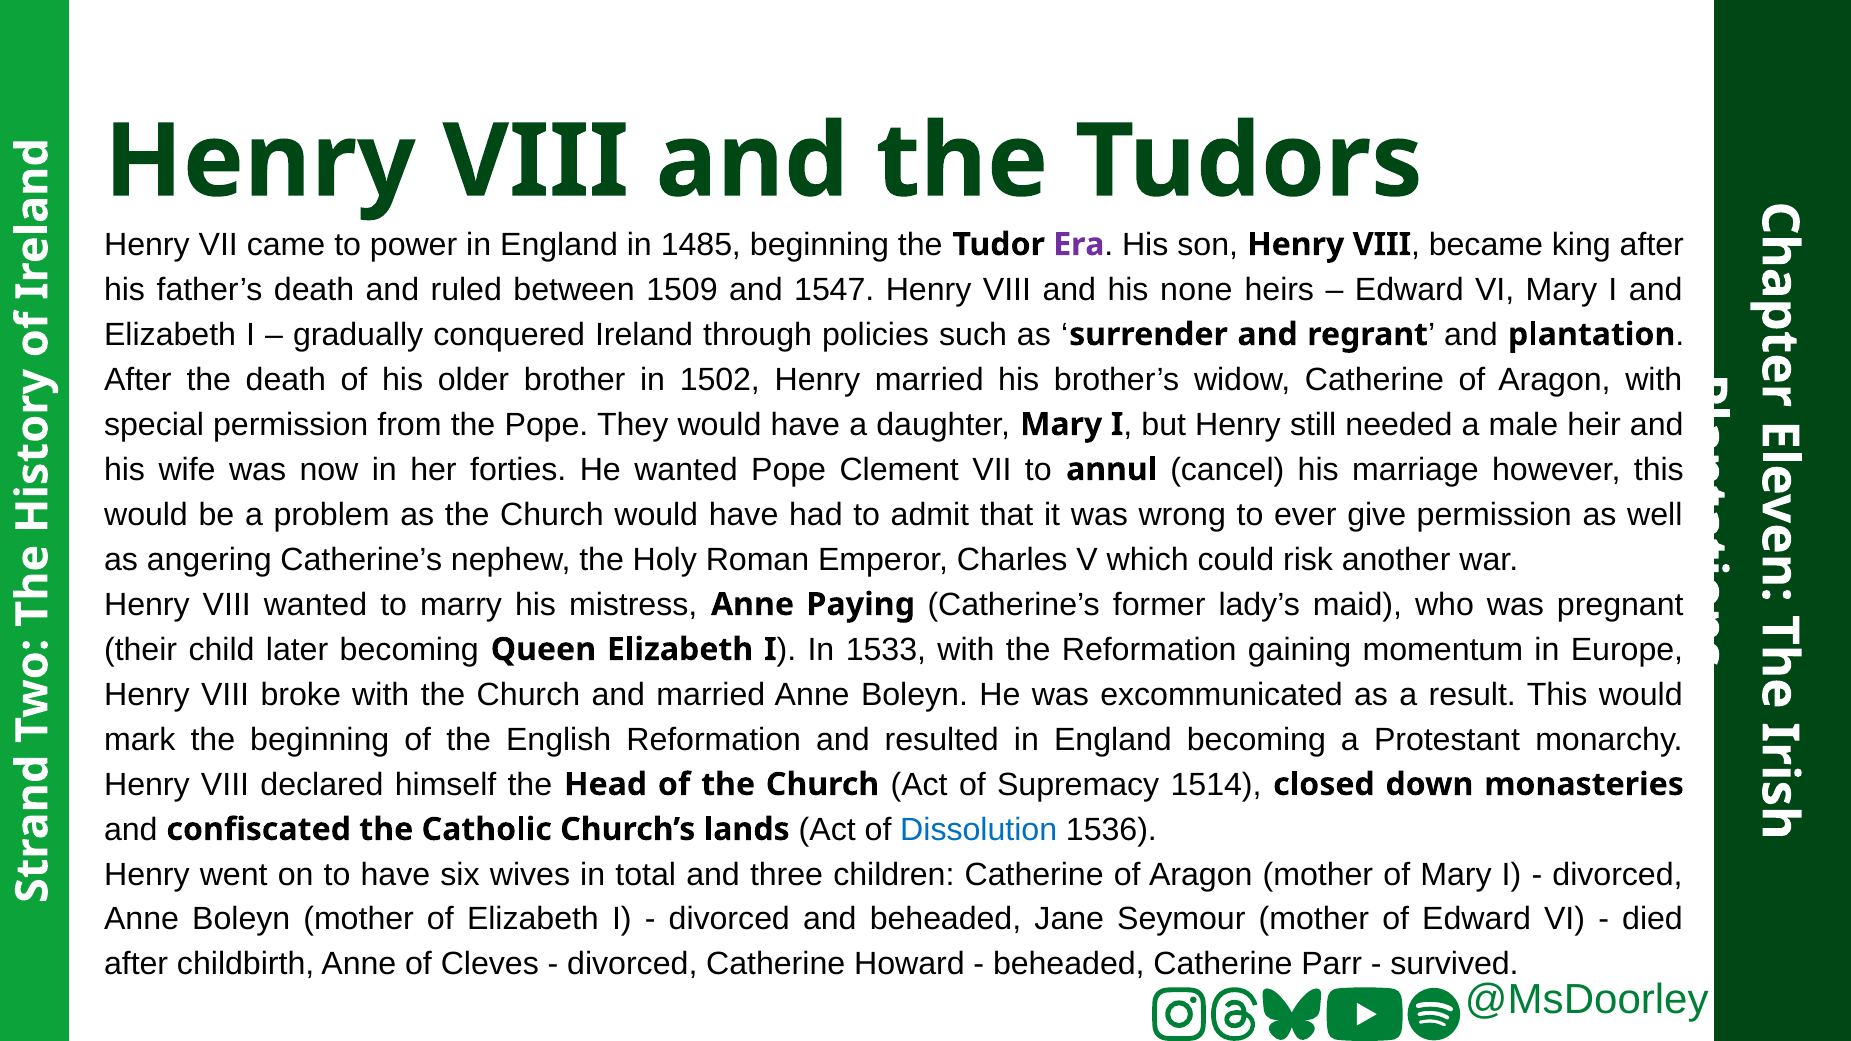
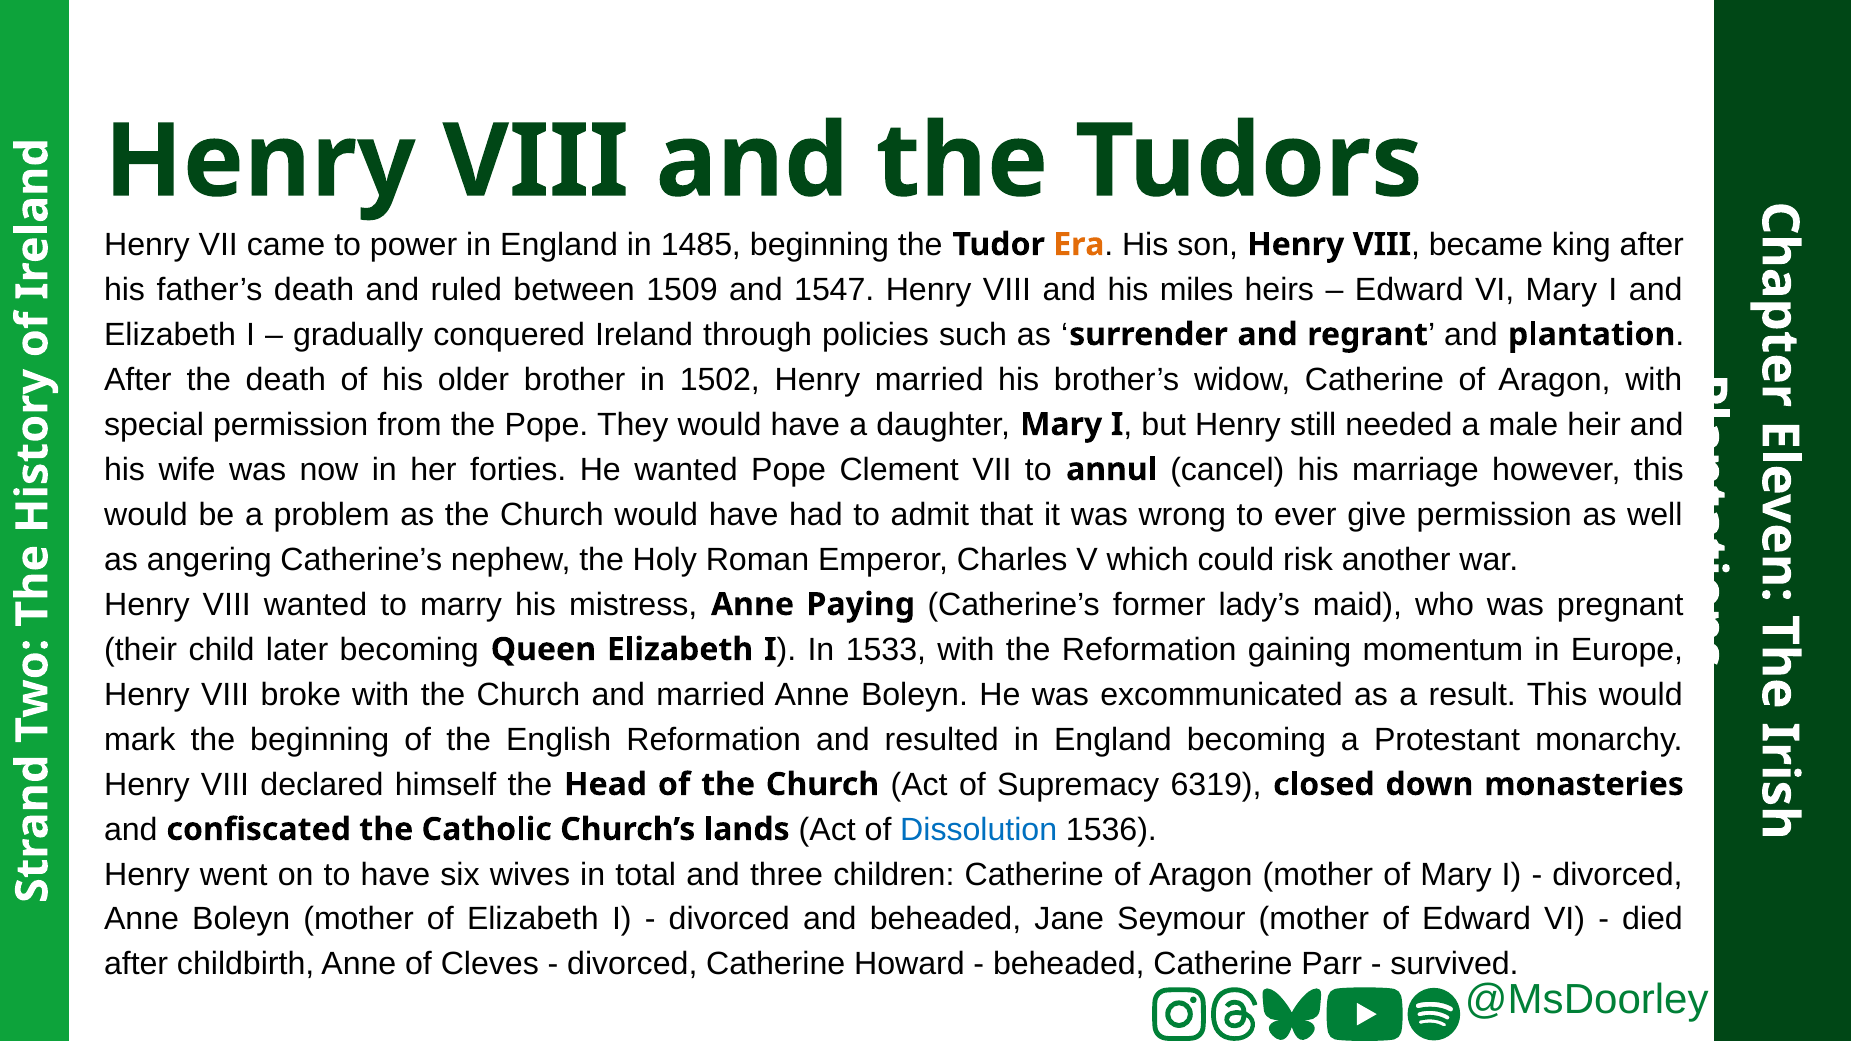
Era colour: purple -> orange (1079, 245)
none: none -> miles (1197, 290)
1514: 1514 -> 6319 (1216, 785)
